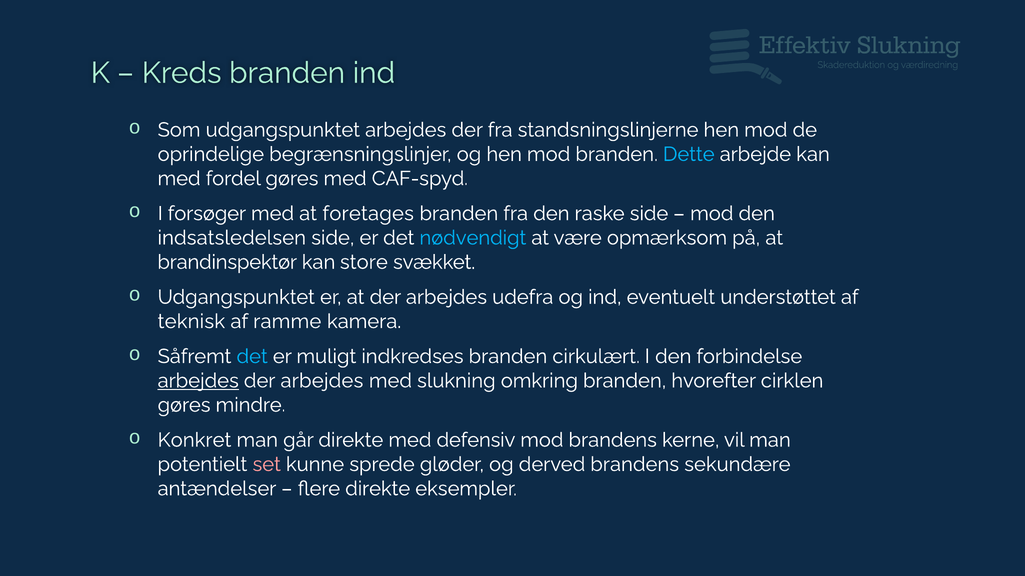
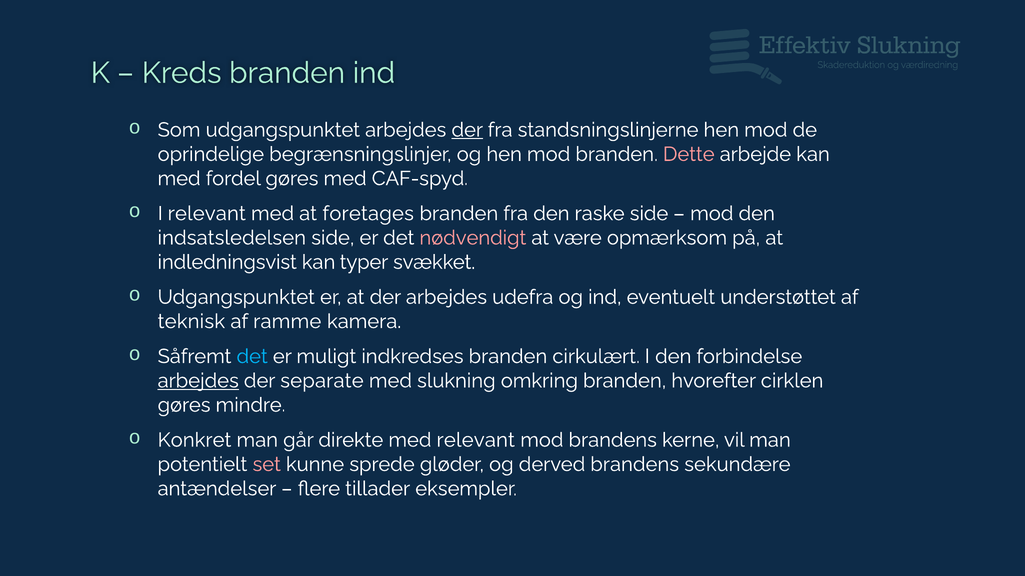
der underline: none -> present (467, 130)
Dette colour: light blue -> pink (689, 154)
I forsøger: forsøger -> relevant (207, 214)
nødvendigt colour: light blue -> pink (473, 238)
brandinspektør: brandinspektør -> indledningsvist (227, 262)
store: store -> typer (364, 262)
arbejdes: arbejdes -> separate (322, 381)
med defensiv: defensiv -> relevant (476, 440)
flere direkte: direkte -> tillader (378, 489)
